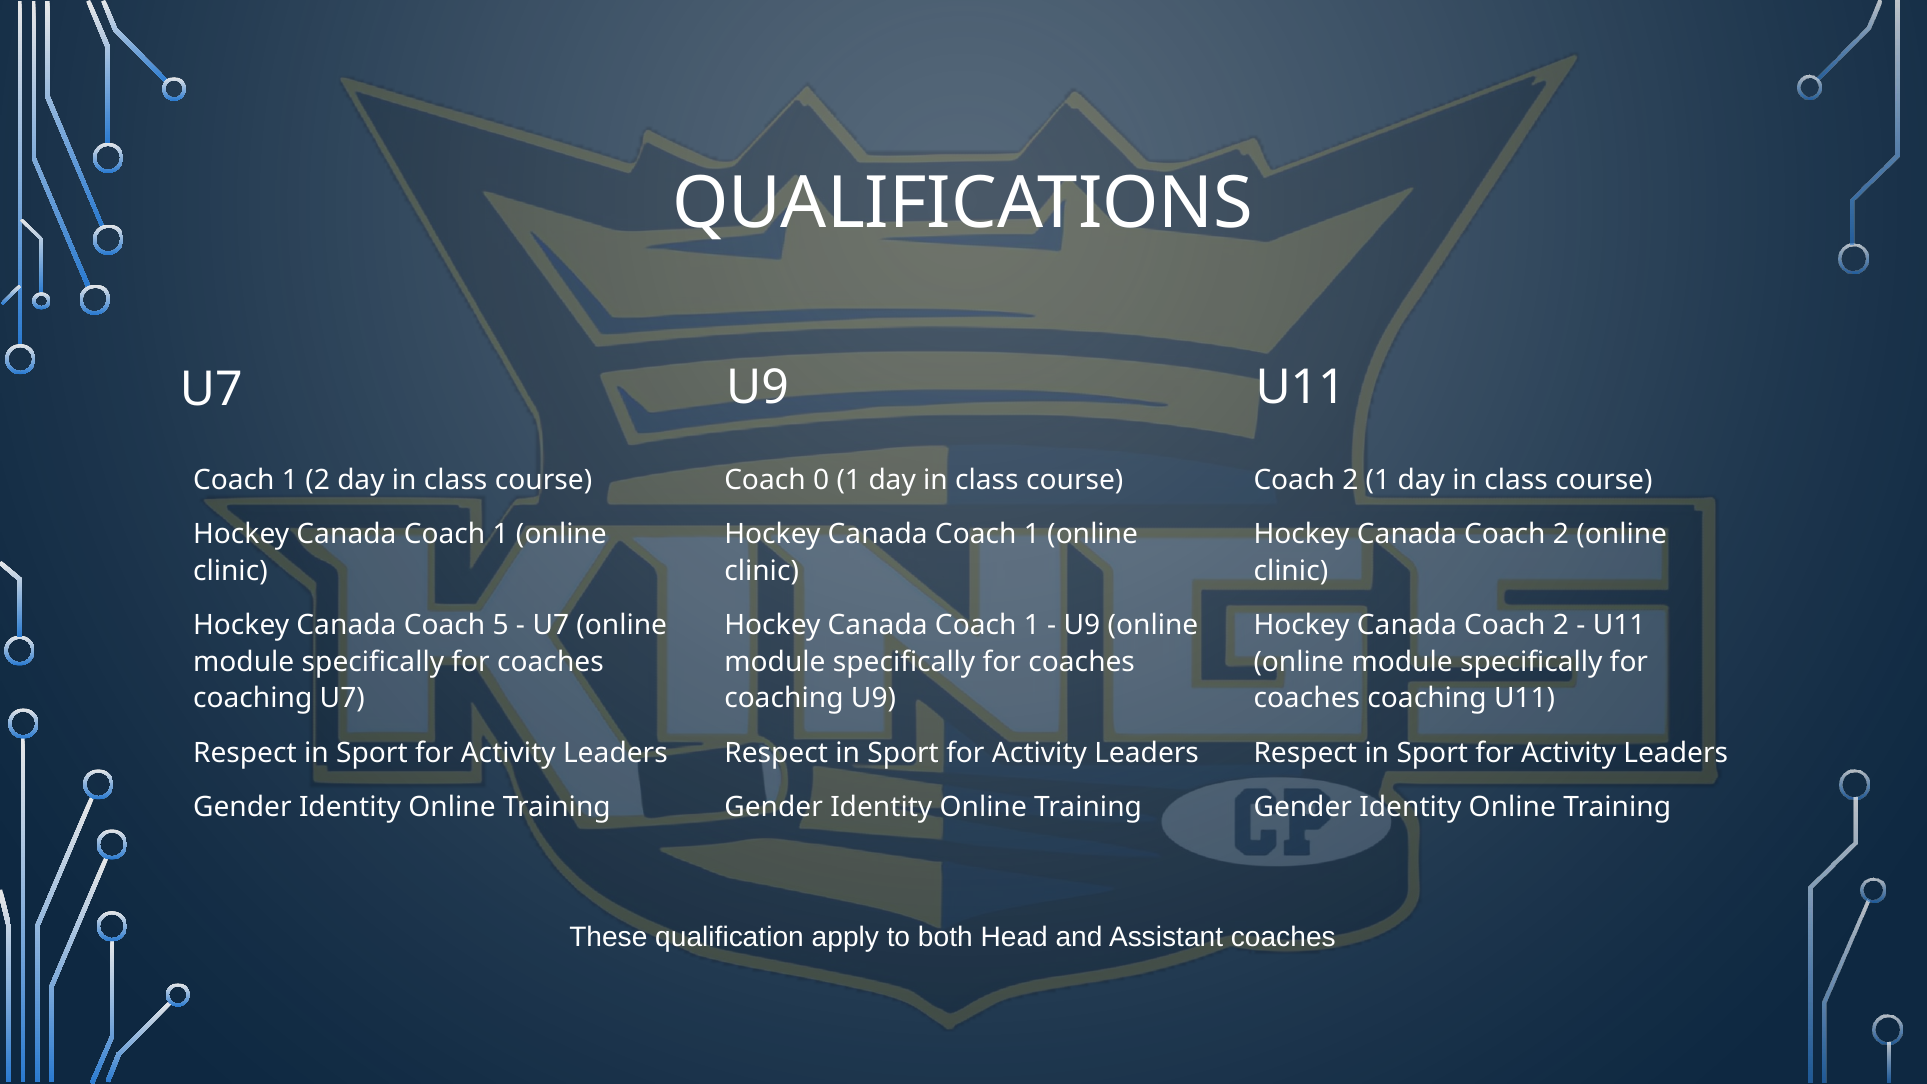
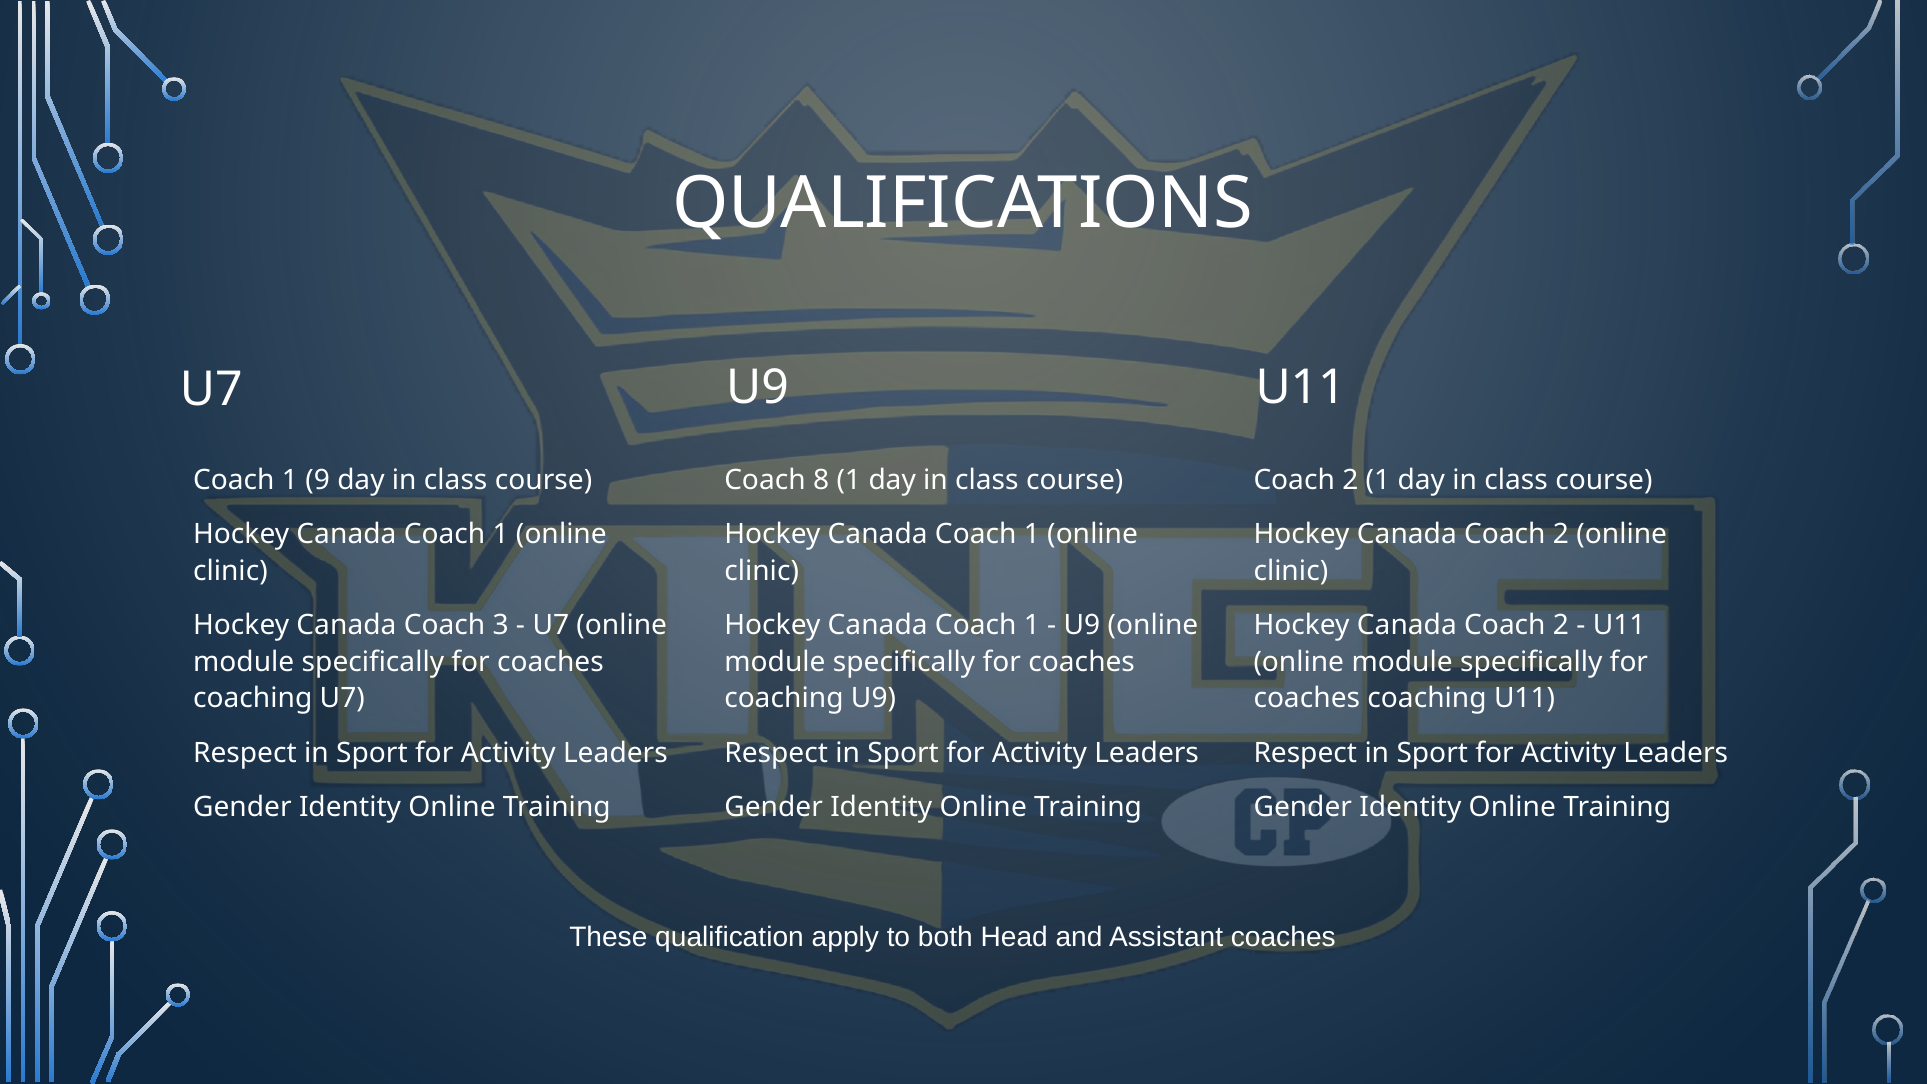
1 2: 2 -> 9 (318, 480)
0: 0 -> 8 (821, 480)
5: 5 -> 3 (501, 626)
